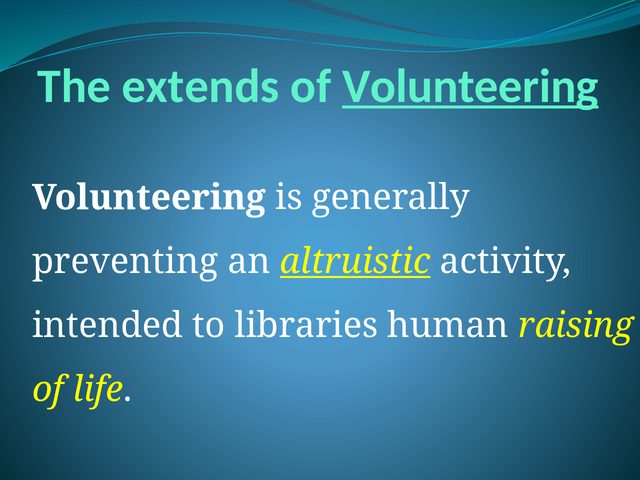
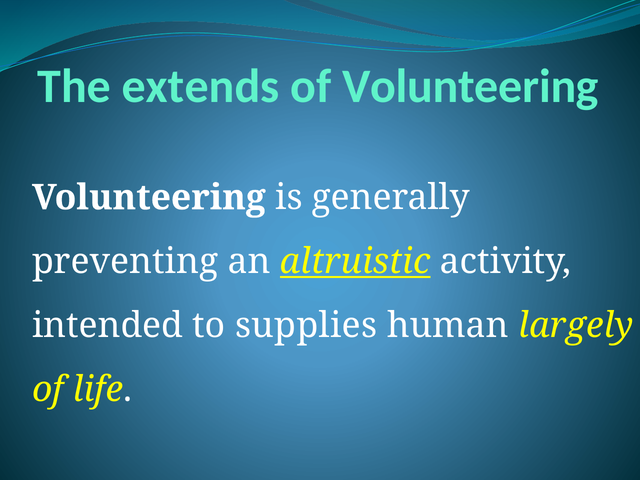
Volunteering underline: present -> none (470, 87)
libraries: libraries -> supplies (306, 326)
raising: raising -> largely (576, 326)
